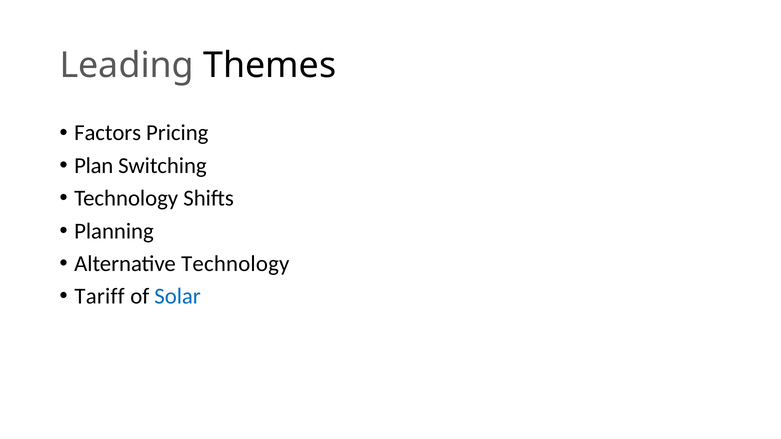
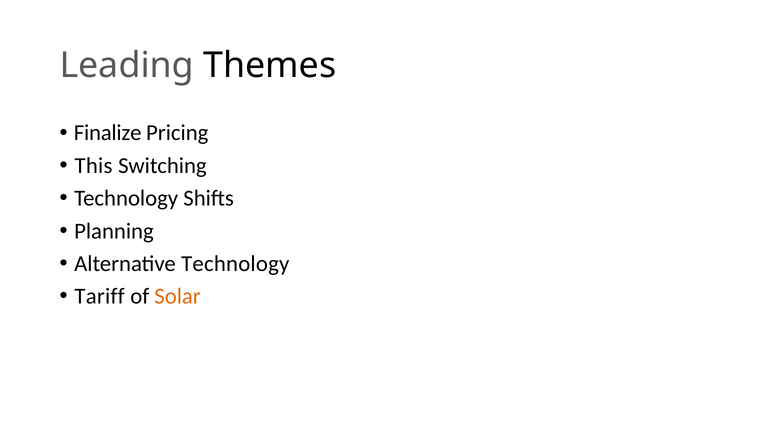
Factors: Factors -> Finalize (108, 133)
Plan: Plan -> This (94, 166)
Solar colour: blue -> orange (178, 297)
